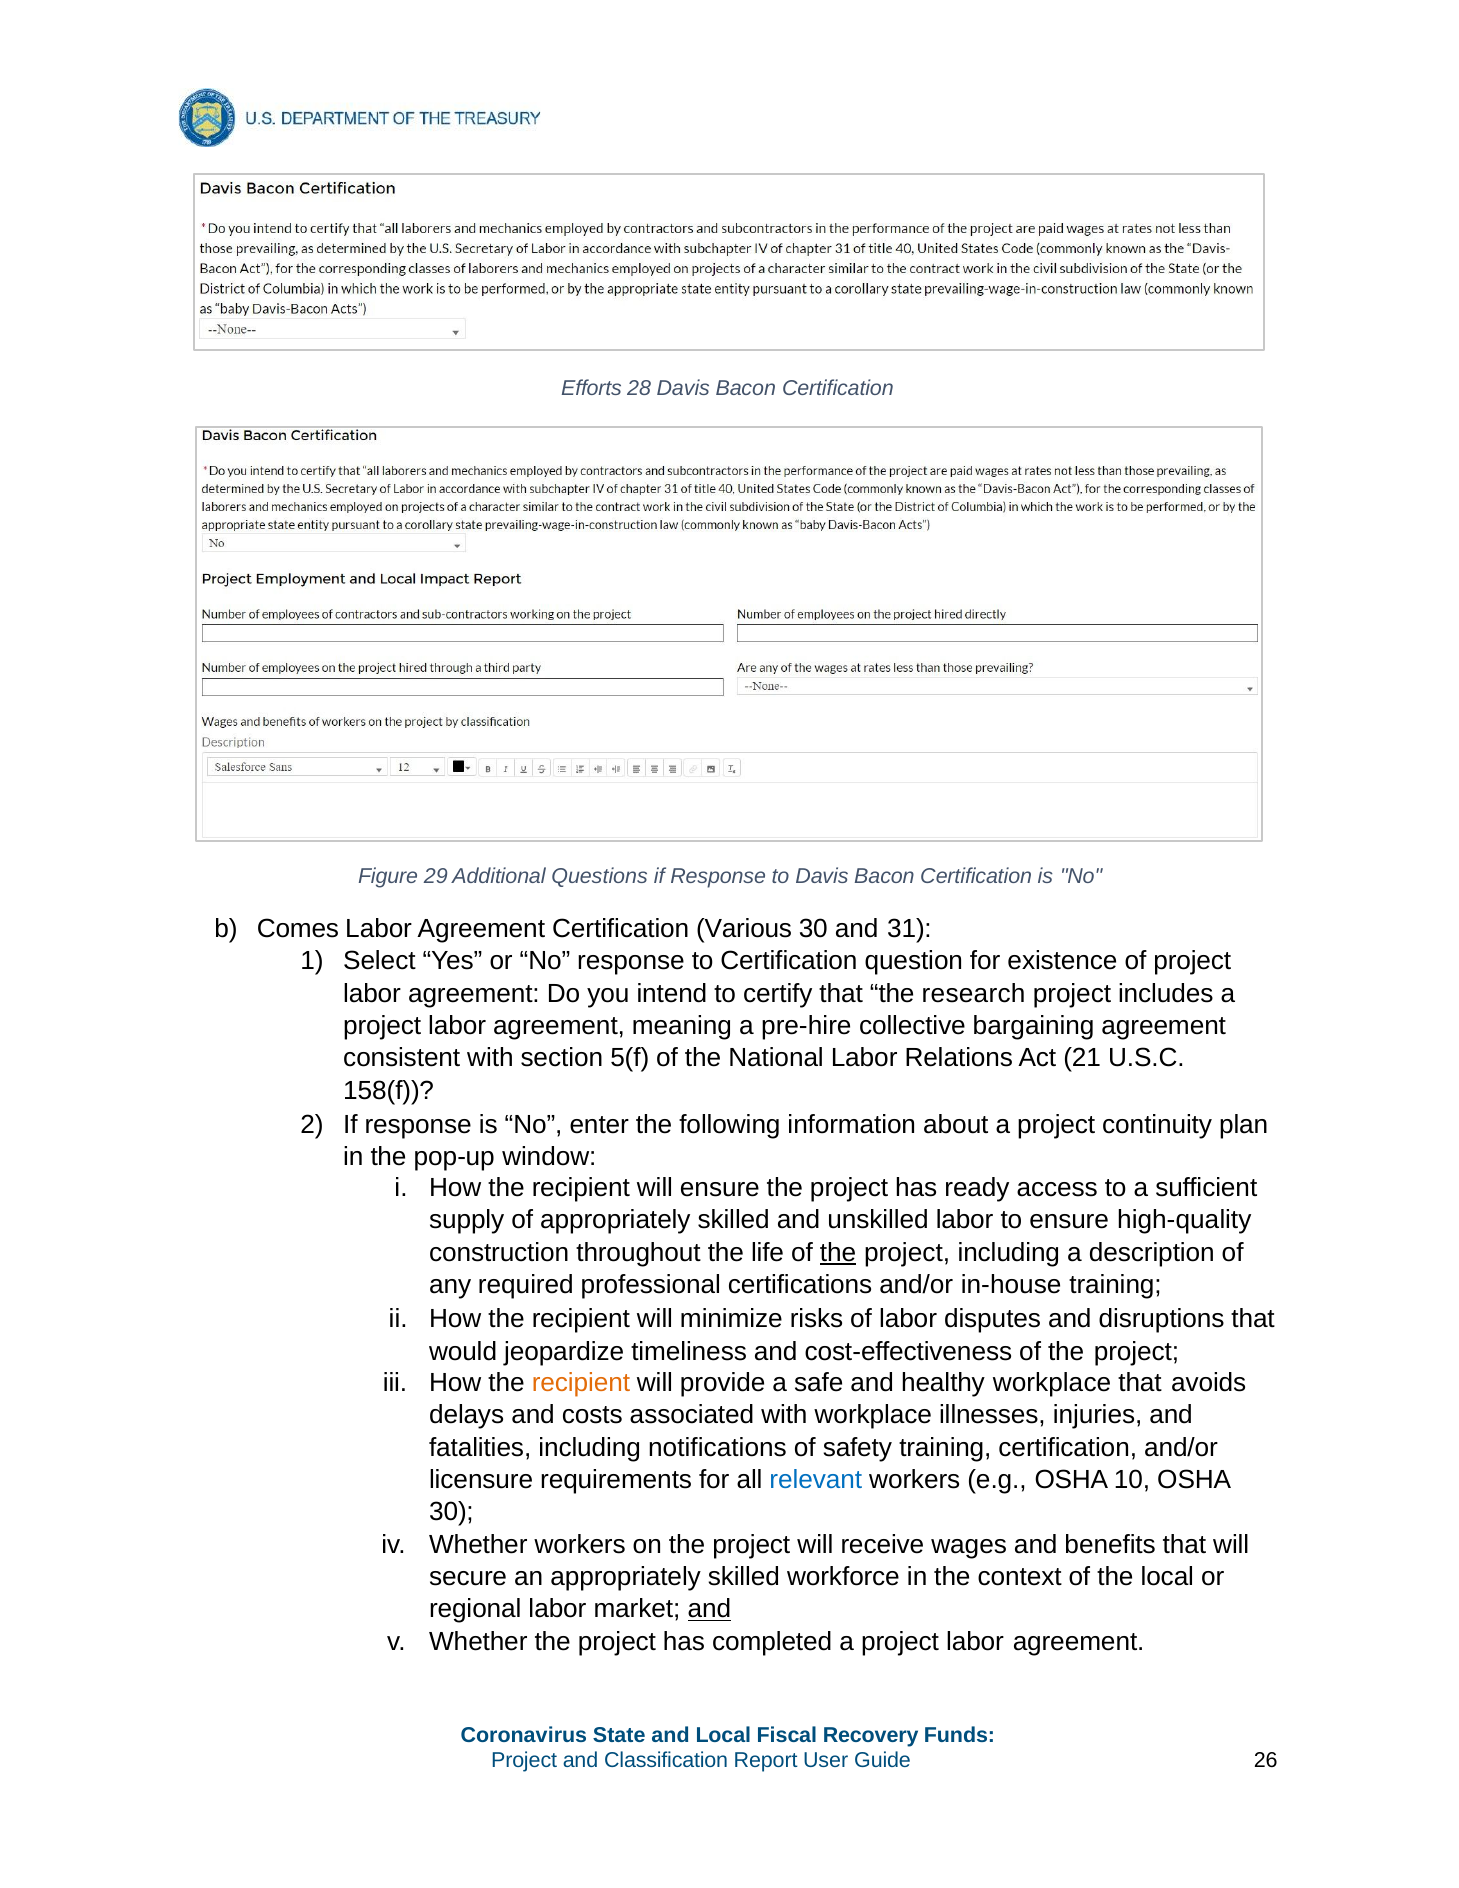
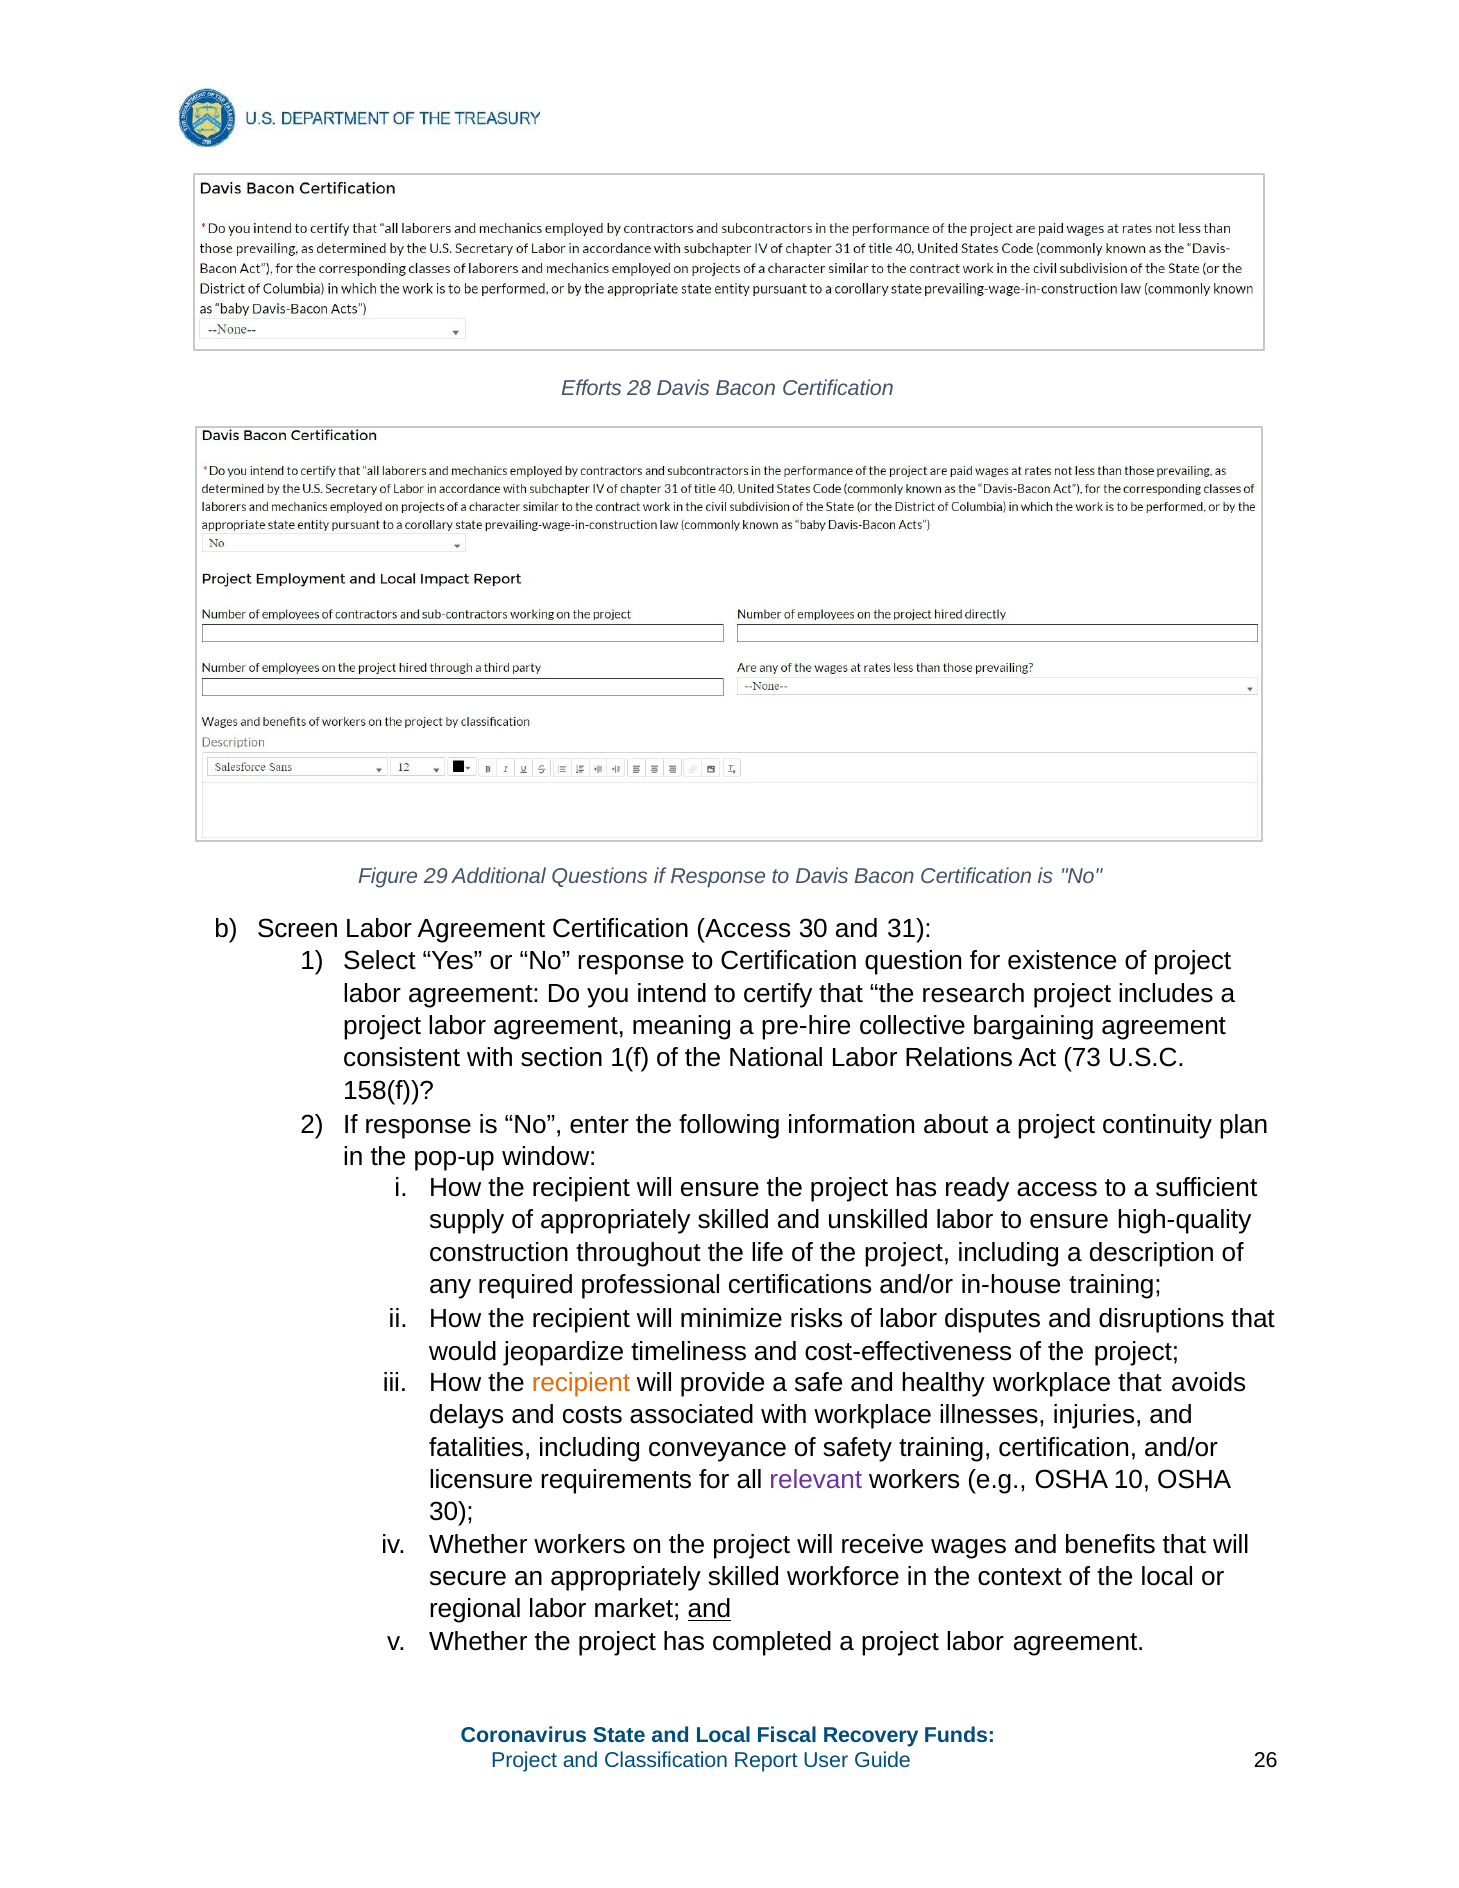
Comes: Comes -> Screen (298, 929)
Certification Various: Various -> Access (744, 929)
5(f: 5(f -> 1(f (630, 1058)
21: 21 -> 73 (1082, 1058)
the underline: present -> none (838, 1253)
notifications: notifications -> conveyance (718, 1447)
relevant colour: blue -> purple (816, 1480)
